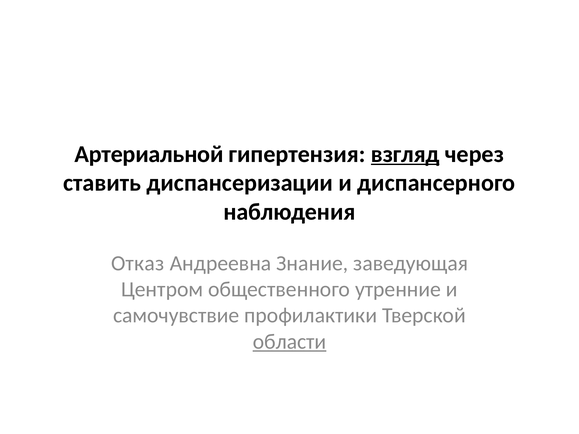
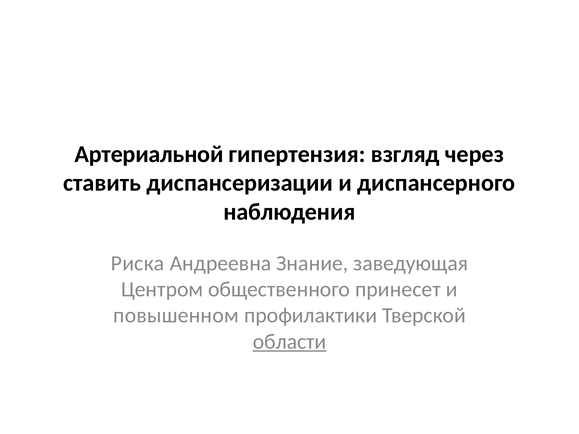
взгляд underline: present -> none (405, 154)
Отказ: Отказ -> Риска (138, 264)
утренние: утренние -> принесет (398, 290)
самочувствие: самочувствие -> повышенном (176, 316)
